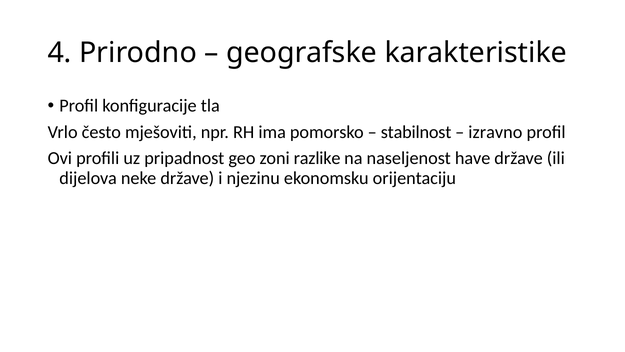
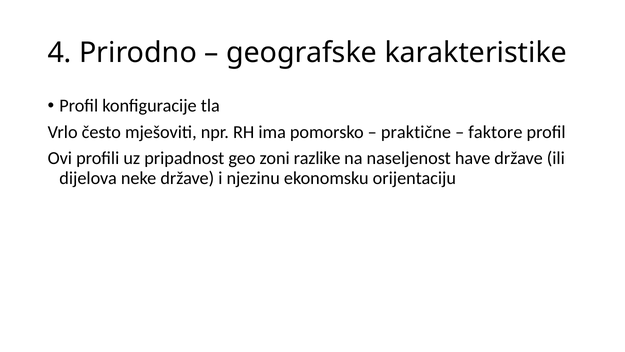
stabilnost: stabilnost -> praktične (416, 132)
izravno: izravno -> faktore (495, 132)
